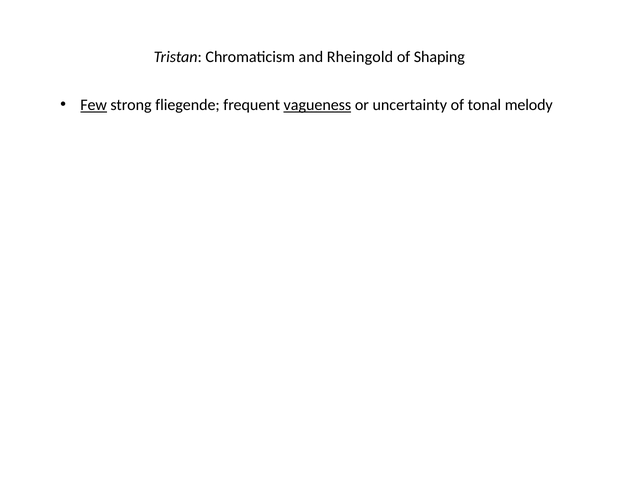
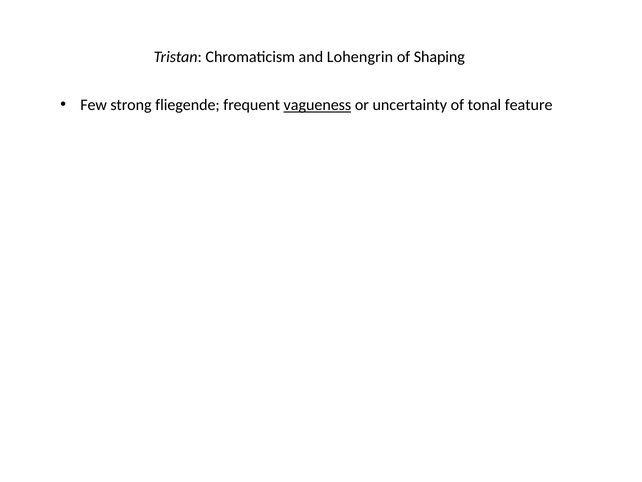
Rheingold: Rheingold -> Lohengrin (360, 57)
Few underline: present -> none (94, 105)
melody: melody -> feature (529, 105)
